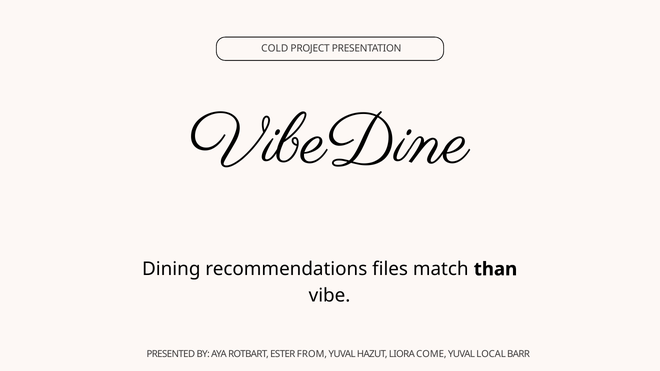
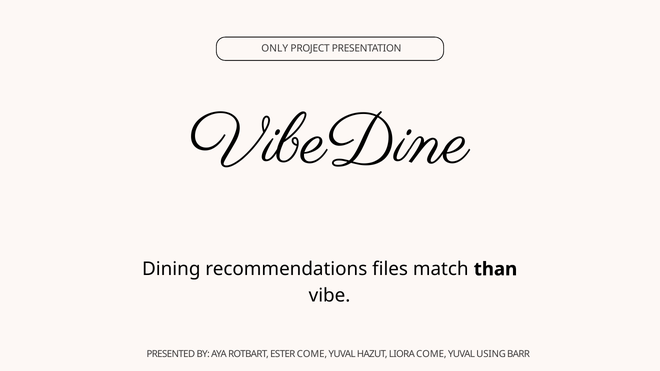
COLD: COLD -> ONLY (275, 48)
ESTER FROM: FROM -> COME (312, 354)
LOCAL: LOCAL -> USING (491, 354)
